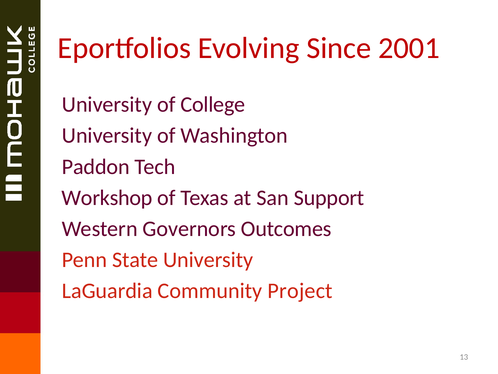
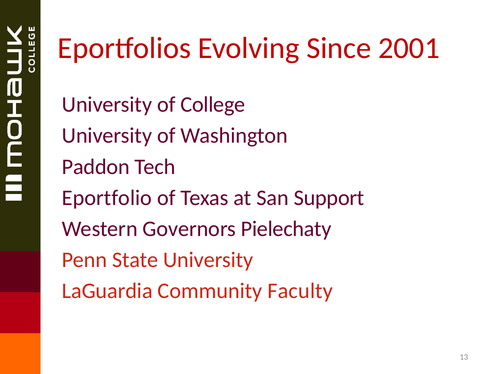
Workshop: Workshop -> Eportfolio (107, 197)
Outcomes: Outcomes -> Pielechaty (286, 228)
Project: Project -> Faculty (300, 290)
